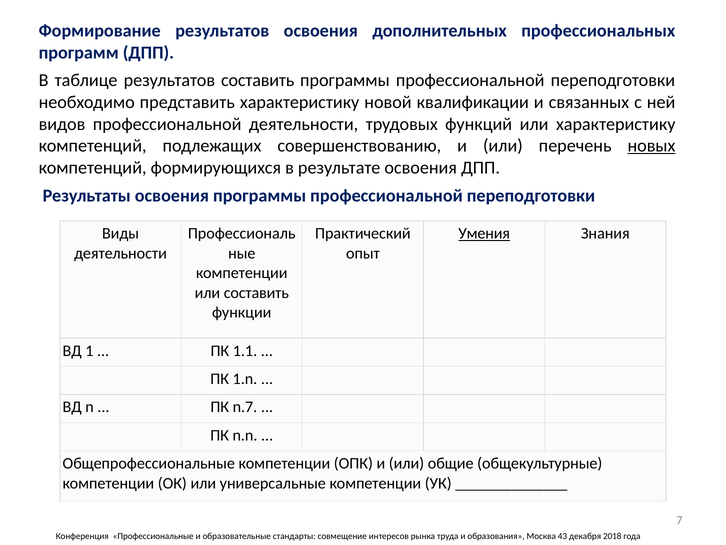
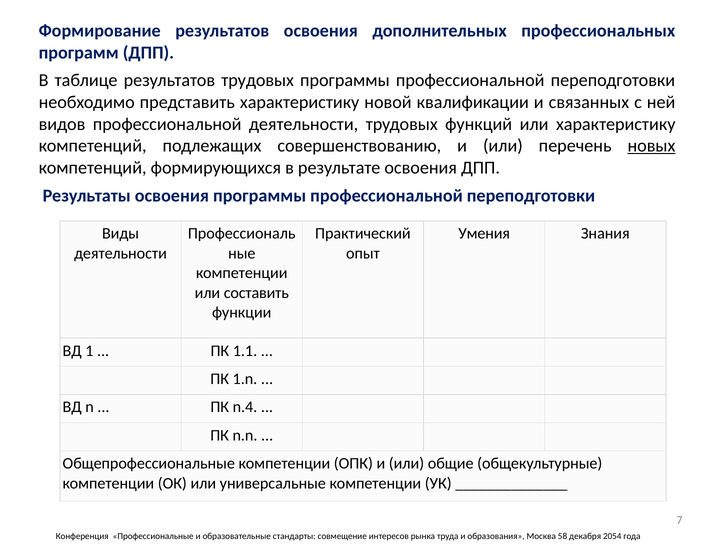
результатов составить: составить -> трудовых (258, 80)
Умения underline: present -> none (484, 233)
n.7: n.7 -> n.4 (245, 407)
43: 43 -> 58 (562, 536)
2018: 2018 -> 2054 (612, 536)
